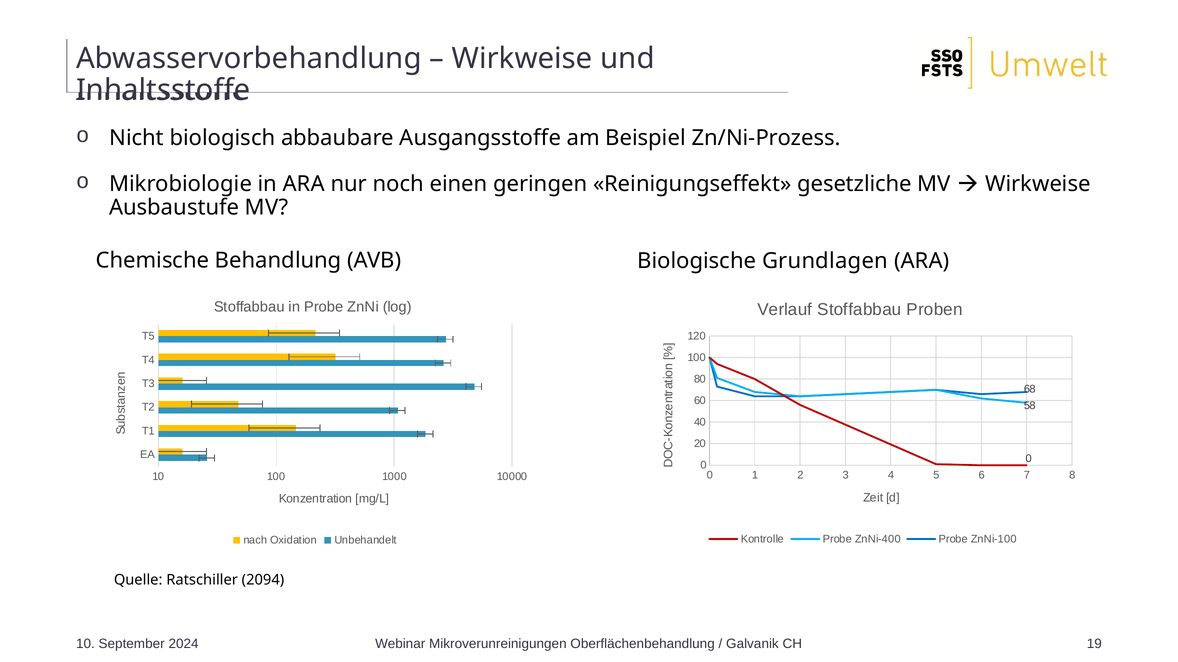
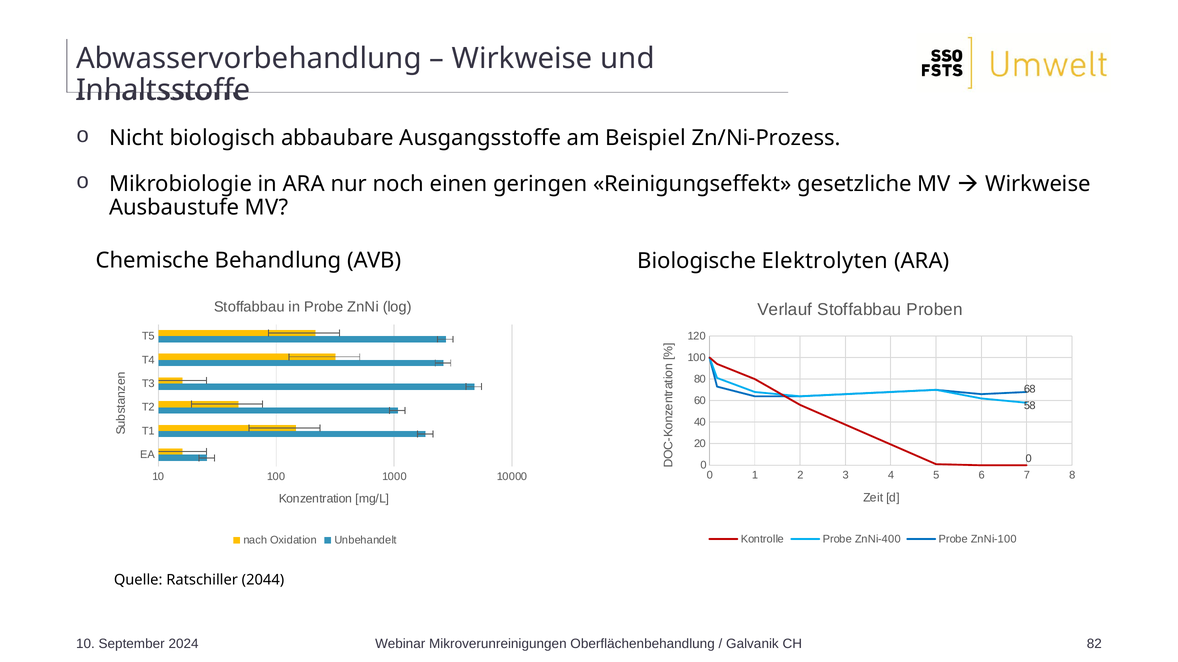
Grundlagen: Grundlagen -> Elektrolyten (825, 261)
2094: 2094 -> 2044 (263, 581)
19: 19 -> 82 (1094, 644)
